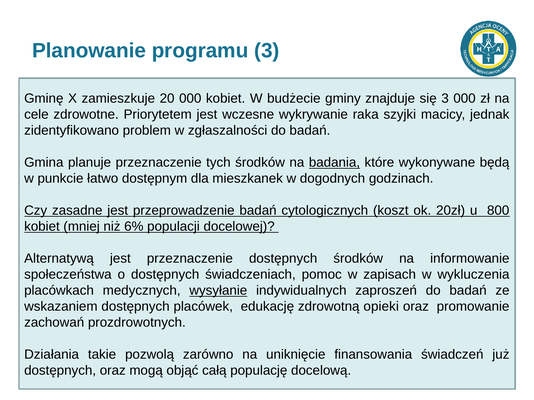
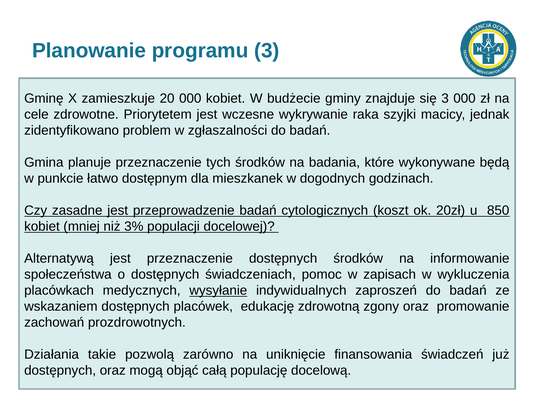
badania underline: present -> none (334, 163)
800: 800 -> 850 (498, 211)
6%: 6% -> 3% (134, 227)
opieki: opieki -> zgony (381, 307)
